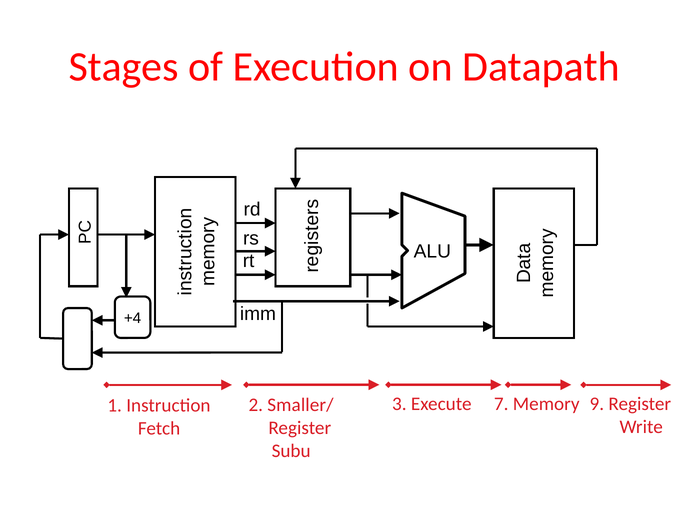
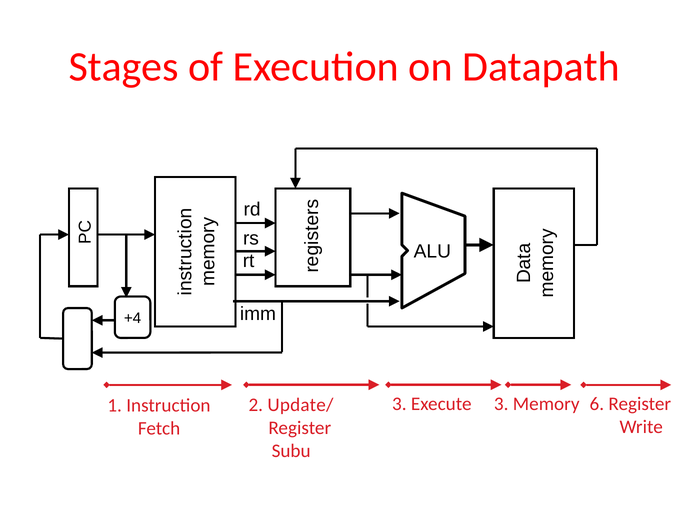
Execute 7: 7 -> 3 (501, 404)
9: 9 -> 6 (597, 404)
Smaller/: Smaller/ -> Update/ (300, 405)
